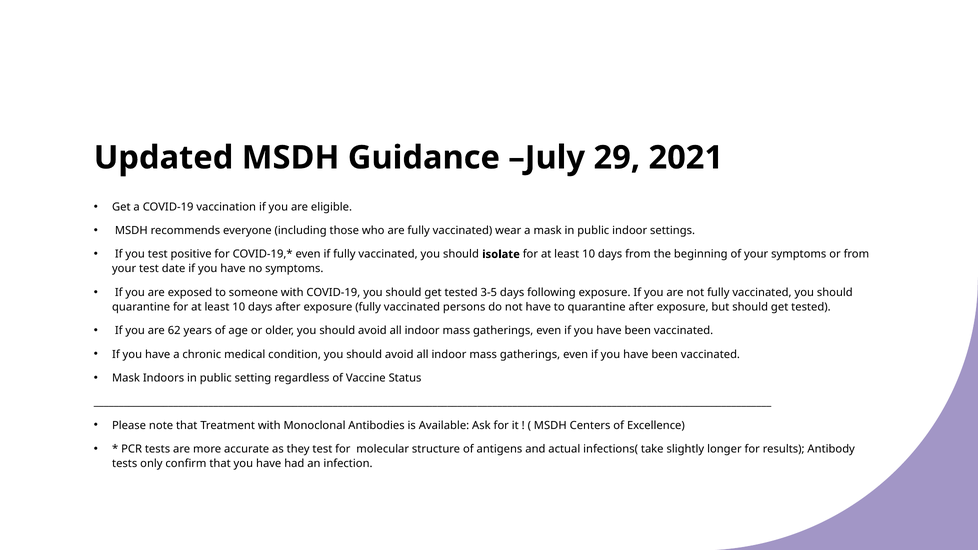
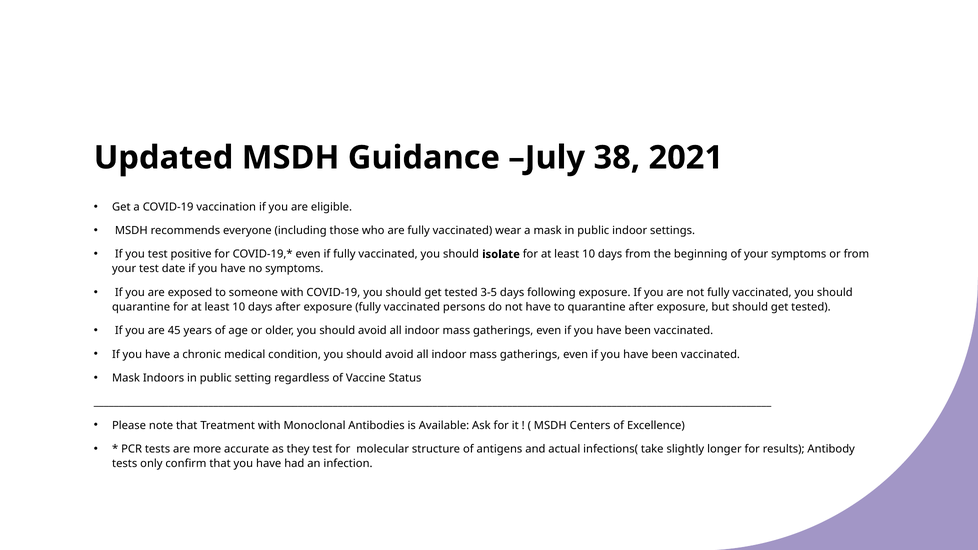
29: 29 -> 38 (617, 158)
62: 62 -> 45 (174, 331)
